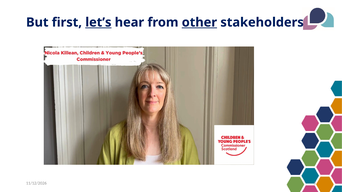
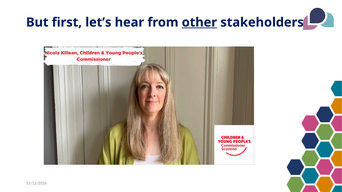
let’s underline: present -> none (98, 22)
